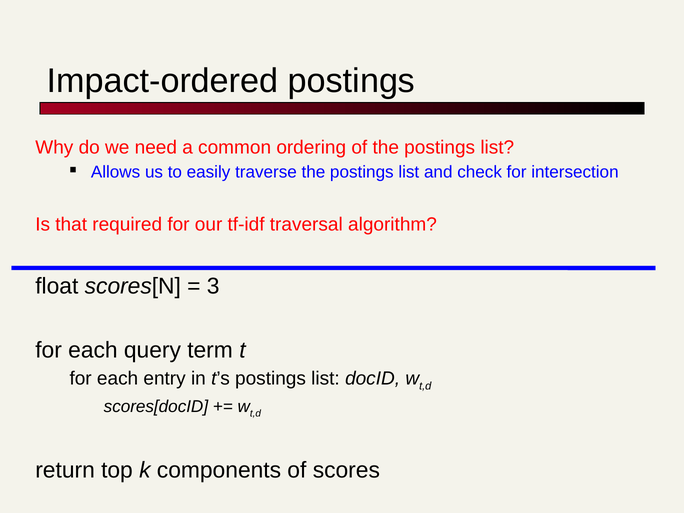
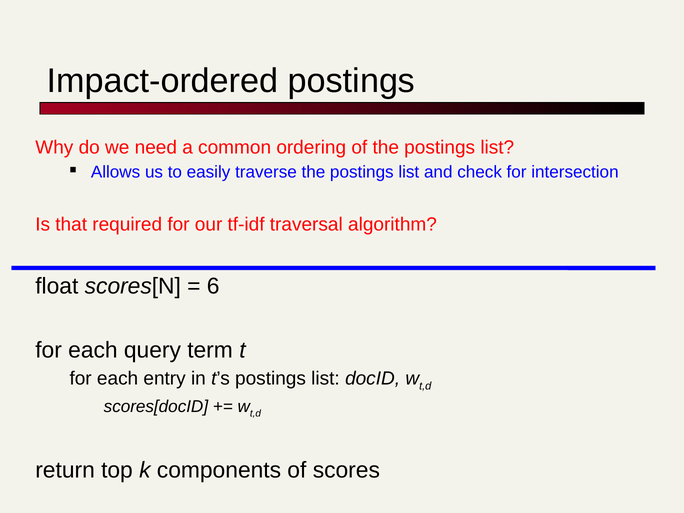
3: 3 -> 6 (213, 286)
